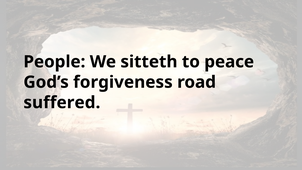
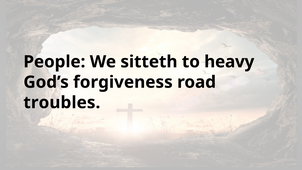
peace: peace -> heavy (229, 62)
suffered: suffered -> troubles (62, 102)
